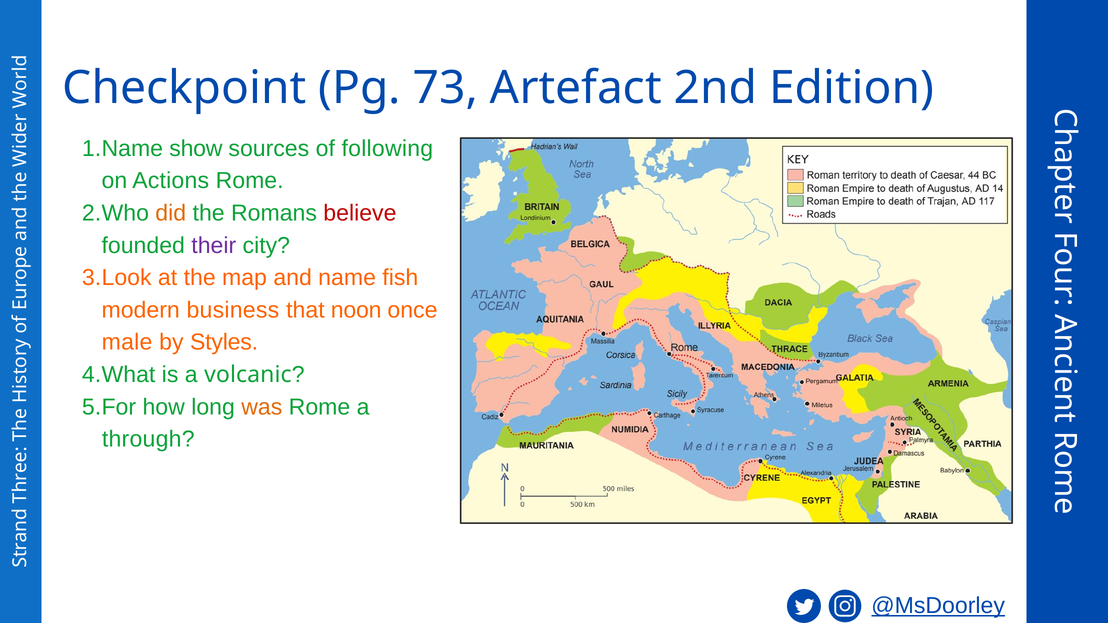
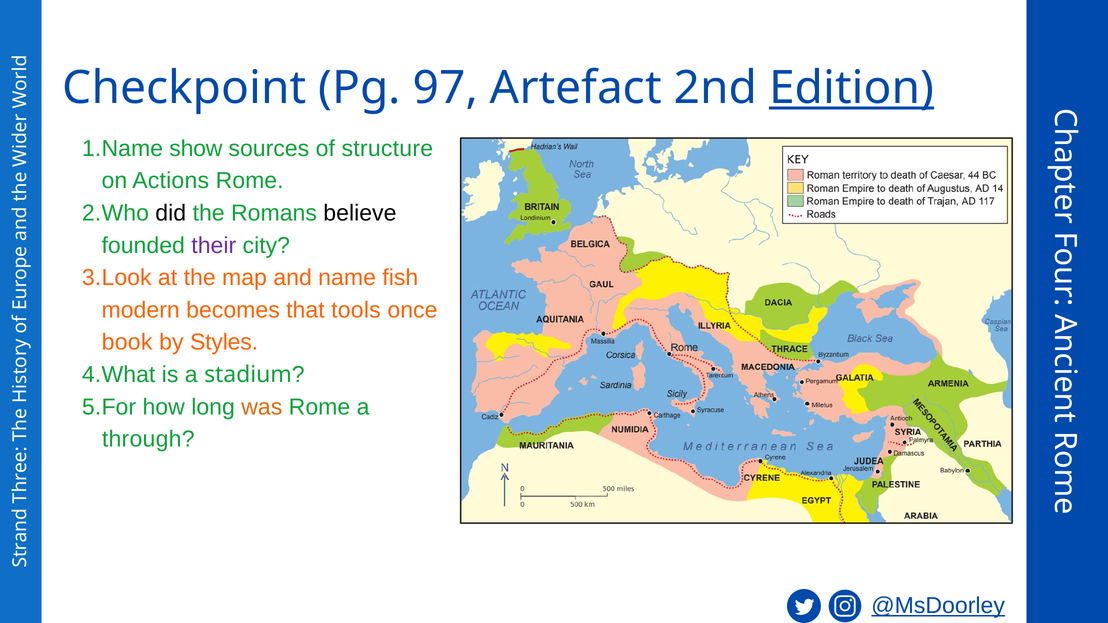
73: 73 -> 97 (445, 88)
Edition underline: none -> present (852, 88)
following: following -> structure (387, 149)
did colour: orange -> black (171, 213)
believe colour: red -> black (360, 213)
business: business -> becomes (233, 310)
noon: noon -> tools (356, 310)
male: male -> book (127, 342)
volcanic: volcanic -> stadium (248, 375)
